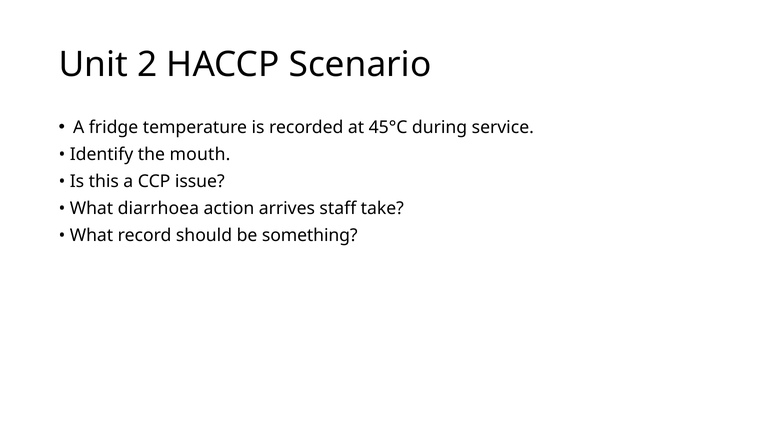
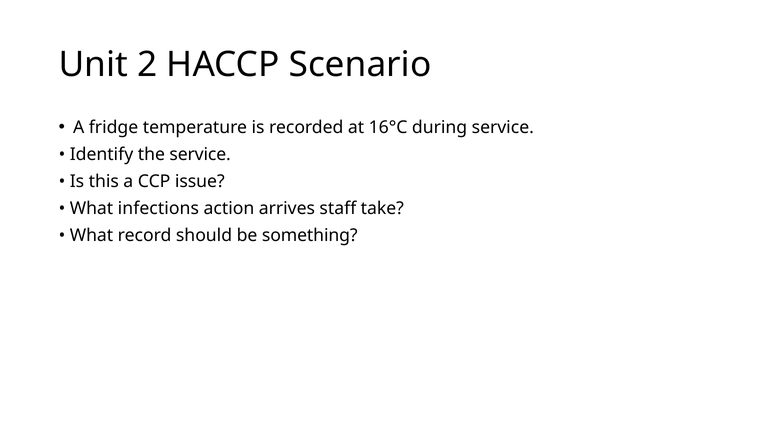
45°C: 45°C -> 16°C (388, 127)
the mouth: mouth -> service (200, 154)
diarrhoea: diarrhoea -> infections (158, 209)
